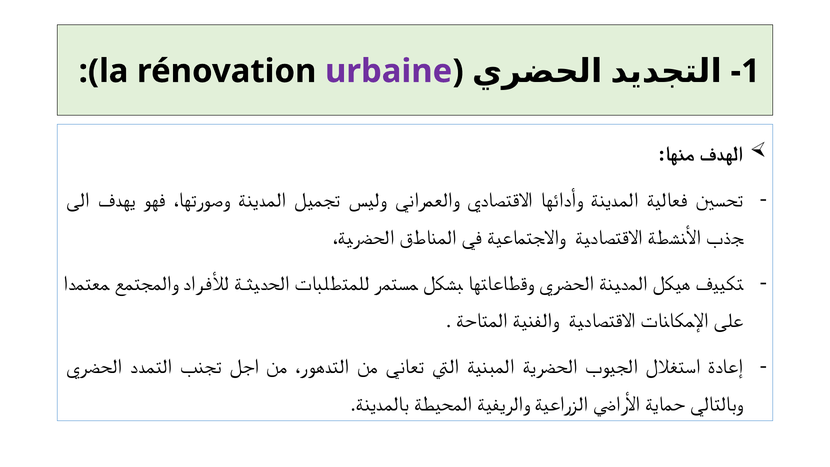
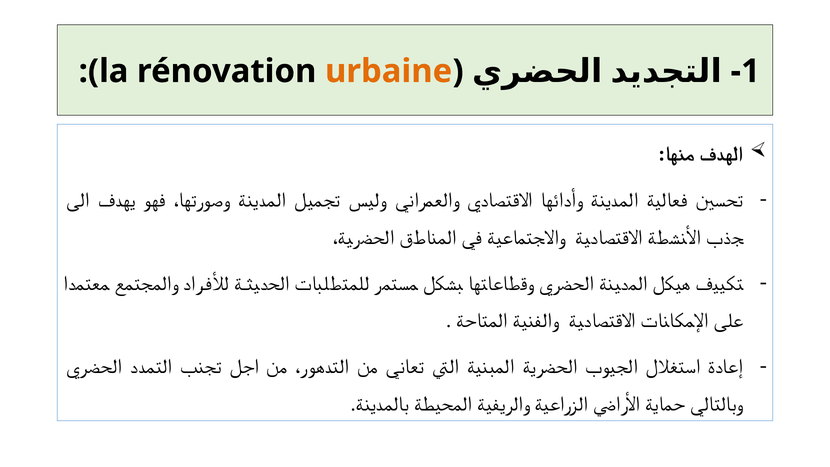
urbaine colour: purple -> orange (389, 71)
